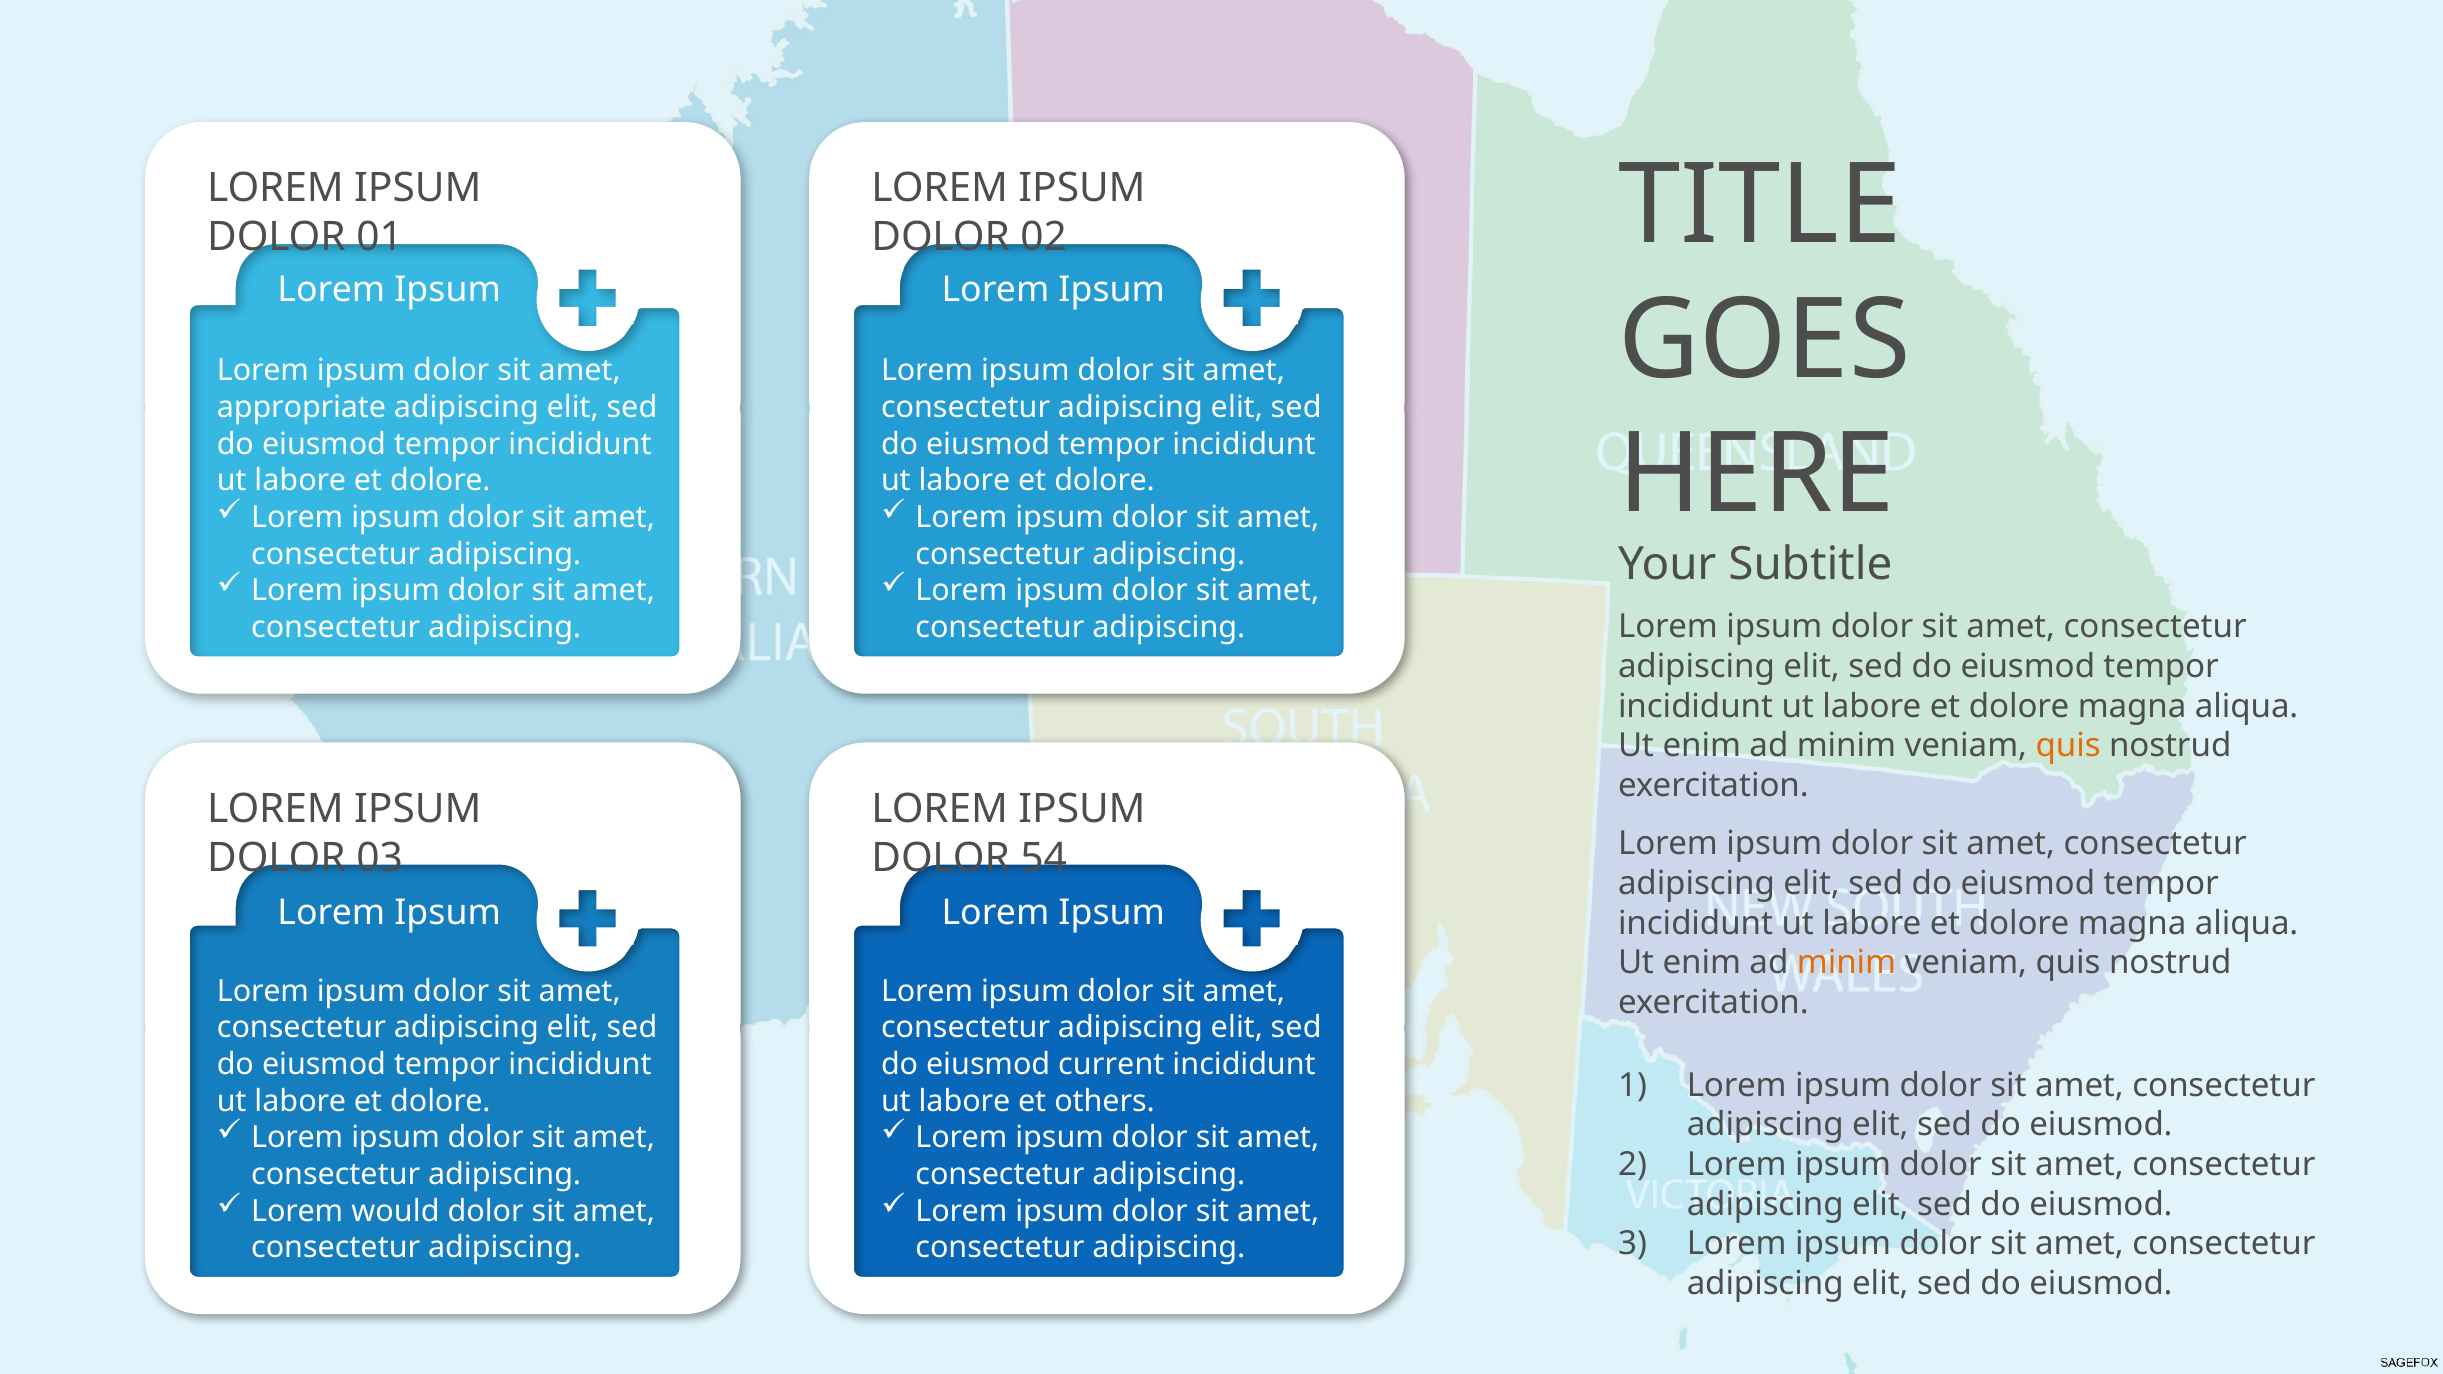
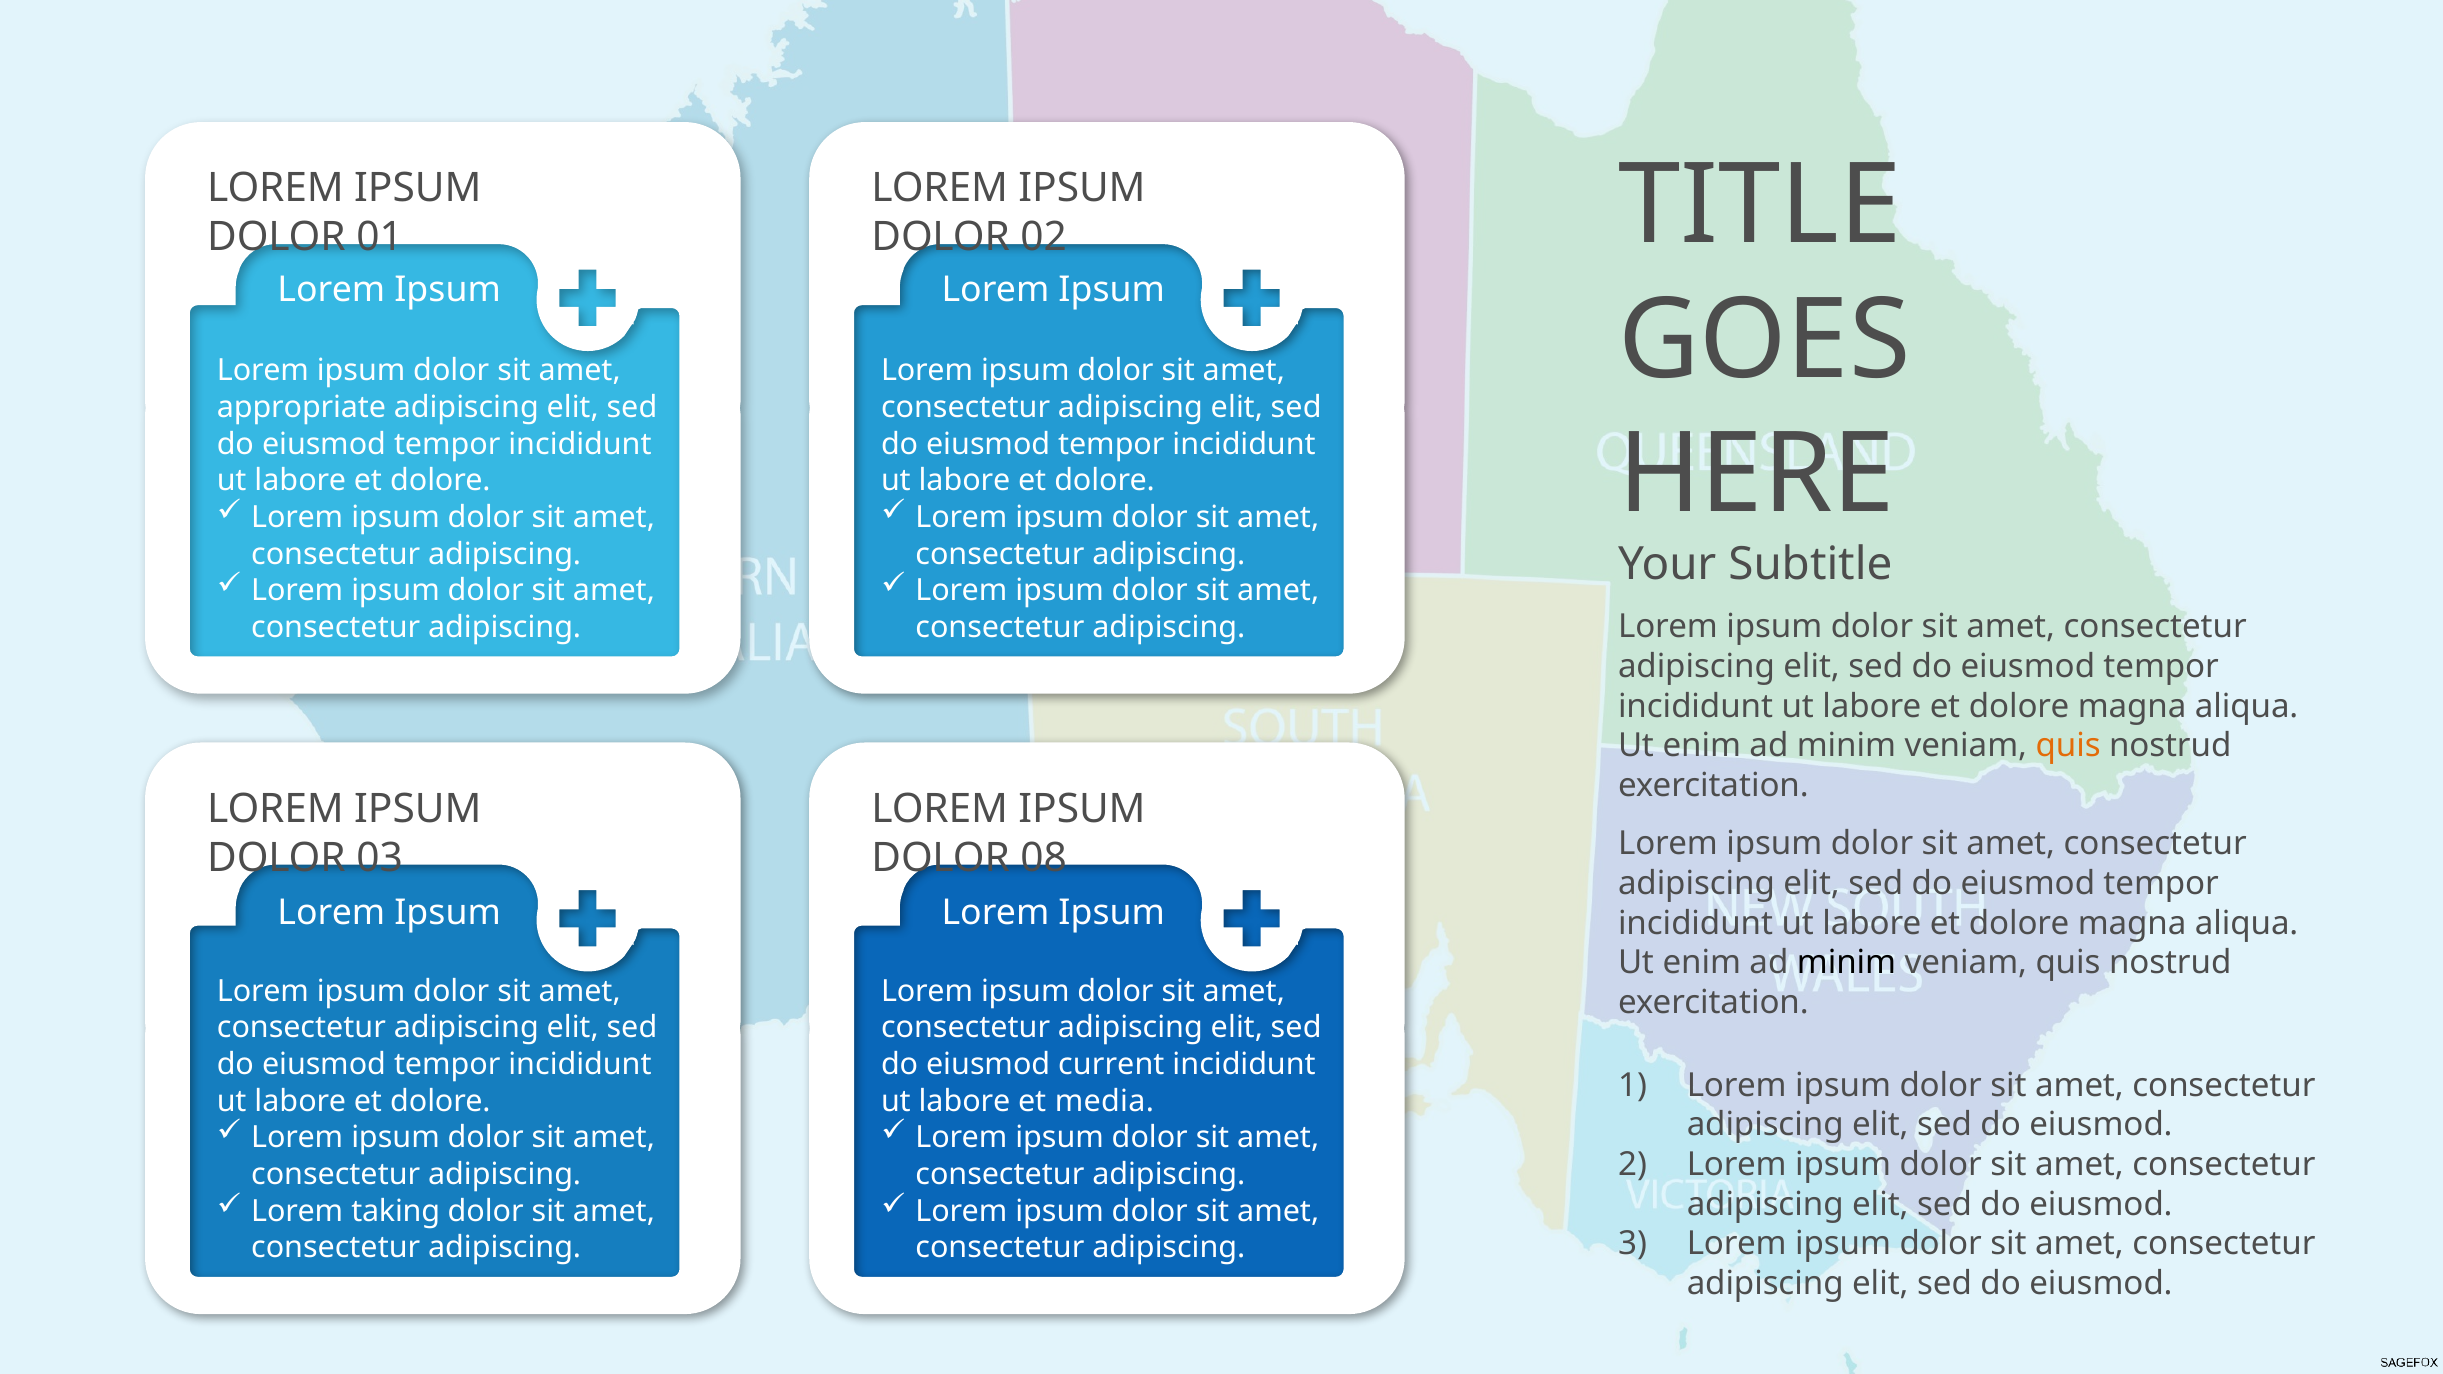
54: 54 -> 08 (1044, 858)
minim colour: orange -> black (1846, 963)
others: others -> media (1104, 1101)
would: would -> taking (396, 1211)
